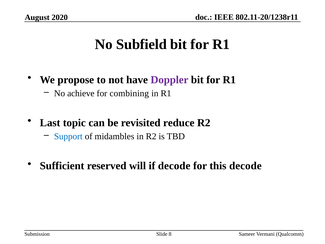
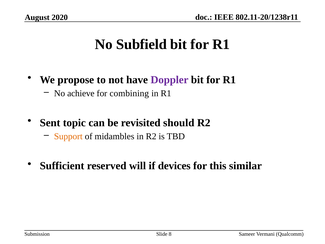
Last: Last -> Sent (50, 123)
reduce: reduce -> should (179, 123)
Support colour: blue -> orange (68, 136)
if decode: decode -> devices (174, 166)
this decode: decode -> similar (245, 166)
